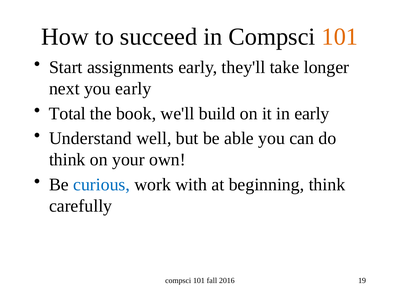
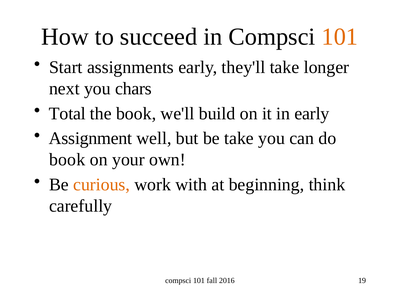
you early: early -> chars (134, 89)
Understand: Understand -> Assignment (91, 138)
be able: able -> take (239, 138)
think: think -> book (67, 160)
curious colour: blue -> orange (102, 185)
